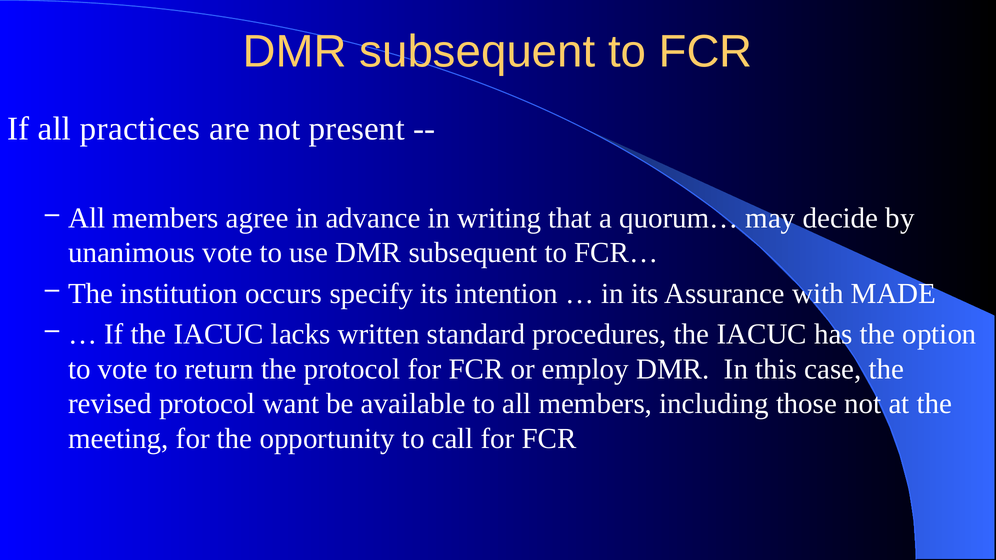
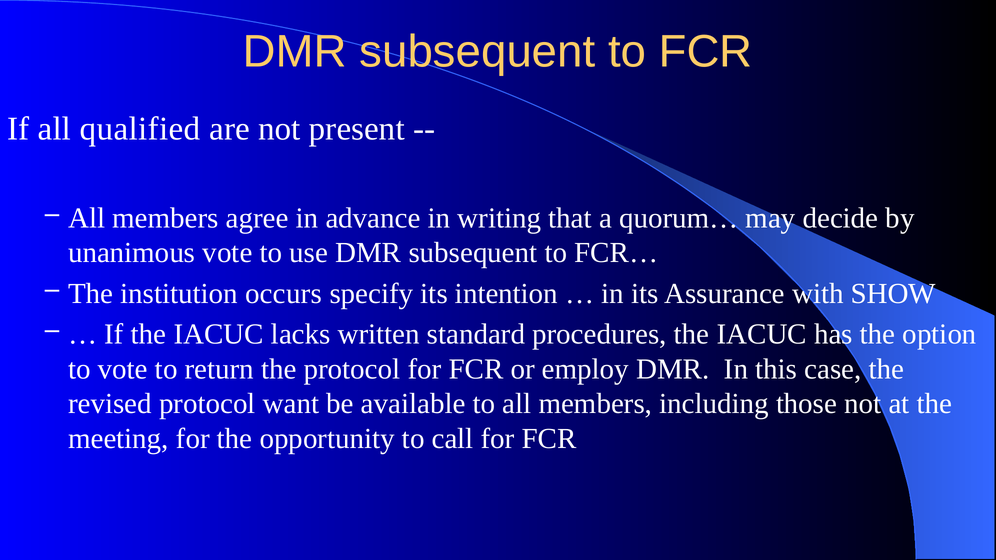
practices: practices -> qualified (140, 129)
MADE: MADE -> SHOW (893, 294)
